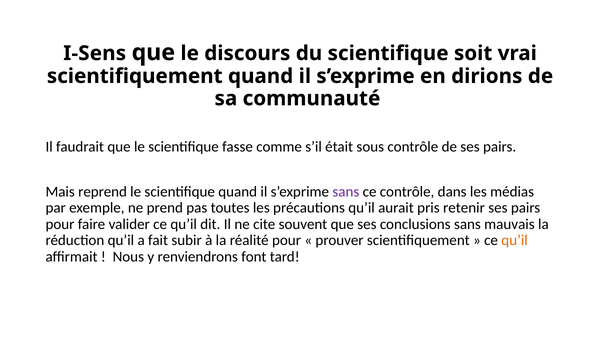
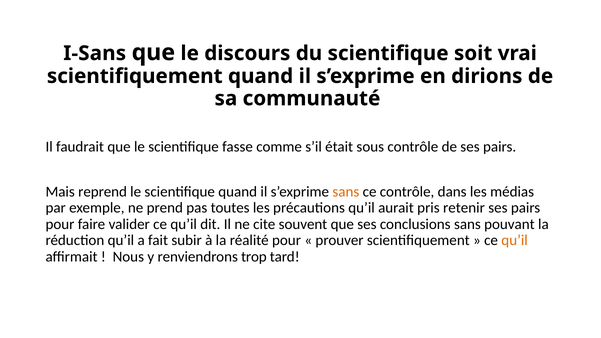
I-Sens: I-Sens -> I-Sans (95, 53)
sans colour: purple -> orange (346, 192)
mauvais: mauvais -> pouvant (509, 224)
font: font -> trop (254, 257)
